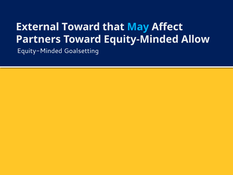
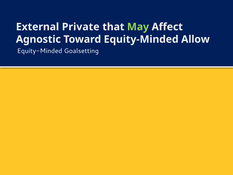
External Toward: Toward -> Private (81, 27)
May colour: light blue -> light green (138, 27)
Partners: Partners -> Agnostic (38, 39)
